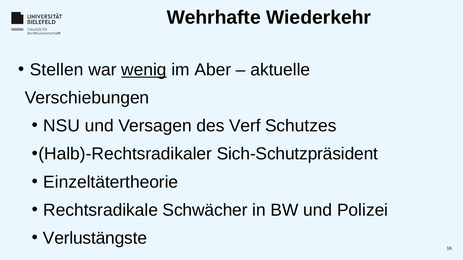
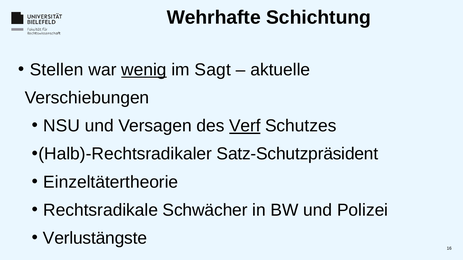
Wiederkehr: Wiederkehr -> Schichtung (319, 17)
Aber: Aber -> Sagt (213, 70)
Verf underline: none -> present (245, 126)
Sich-Schutzpräsident: Sich-Schutzpräsident -> Satz-Schutzpräsident (297, 154)
